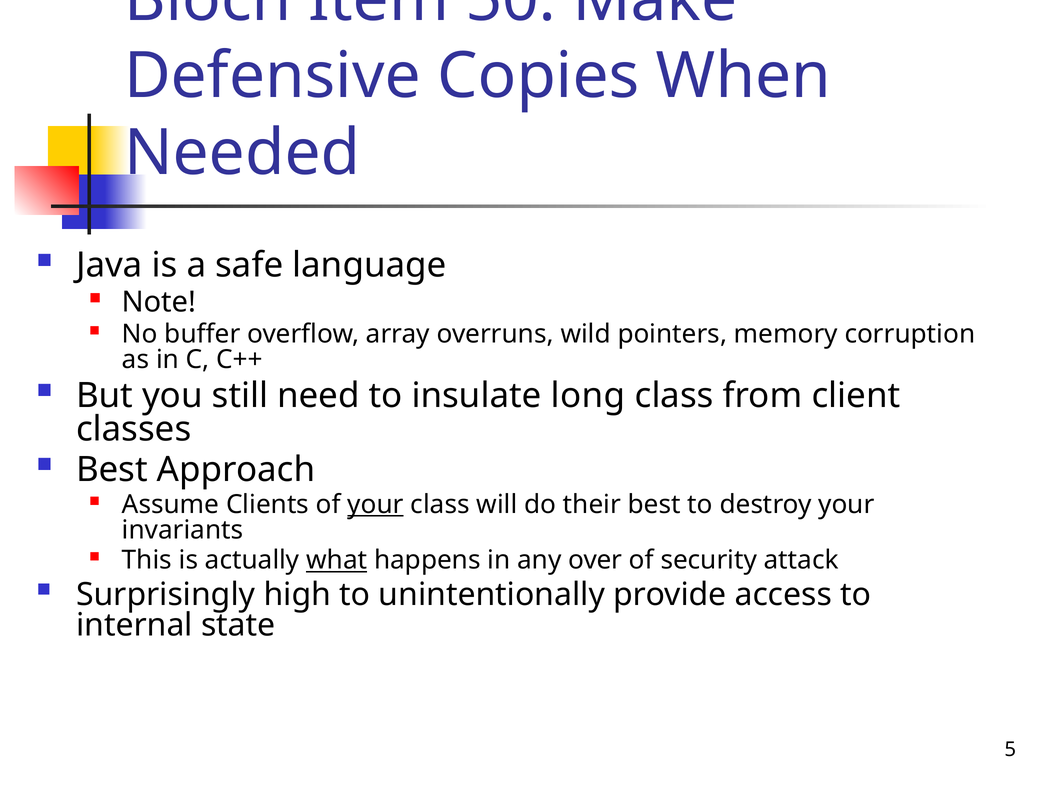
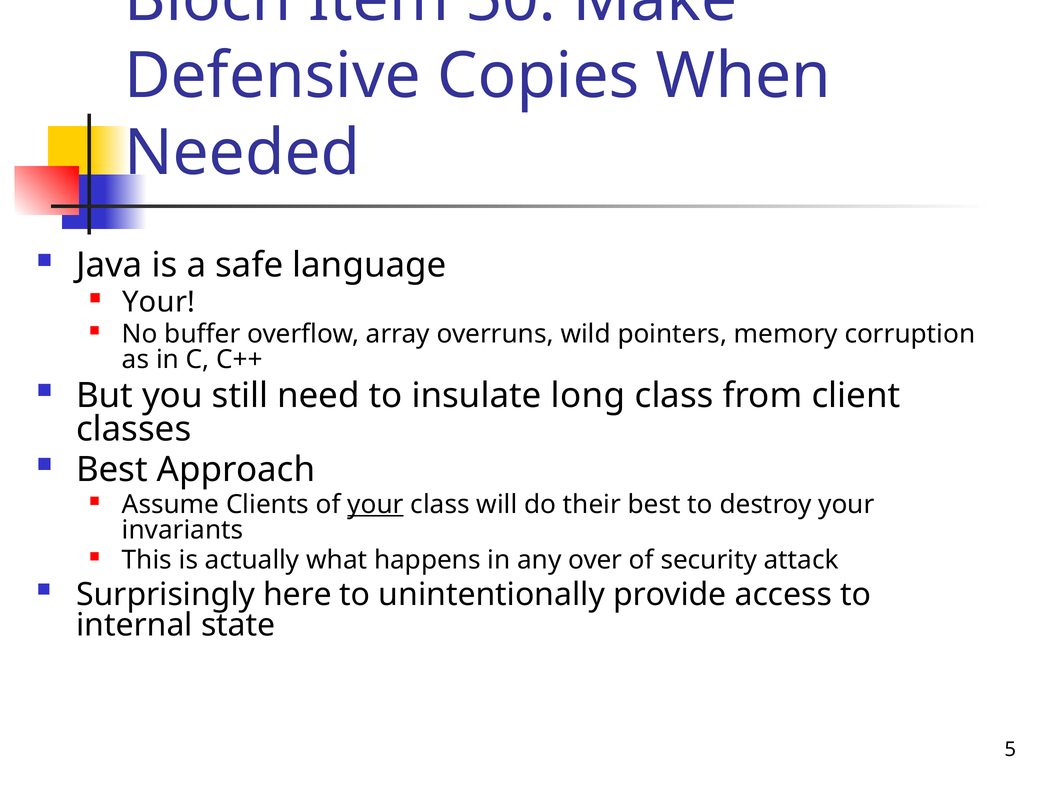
Note: Note -> Your (159, 302)
what underline: present -> none (337, 560)
high: high -> here (297, 594)
